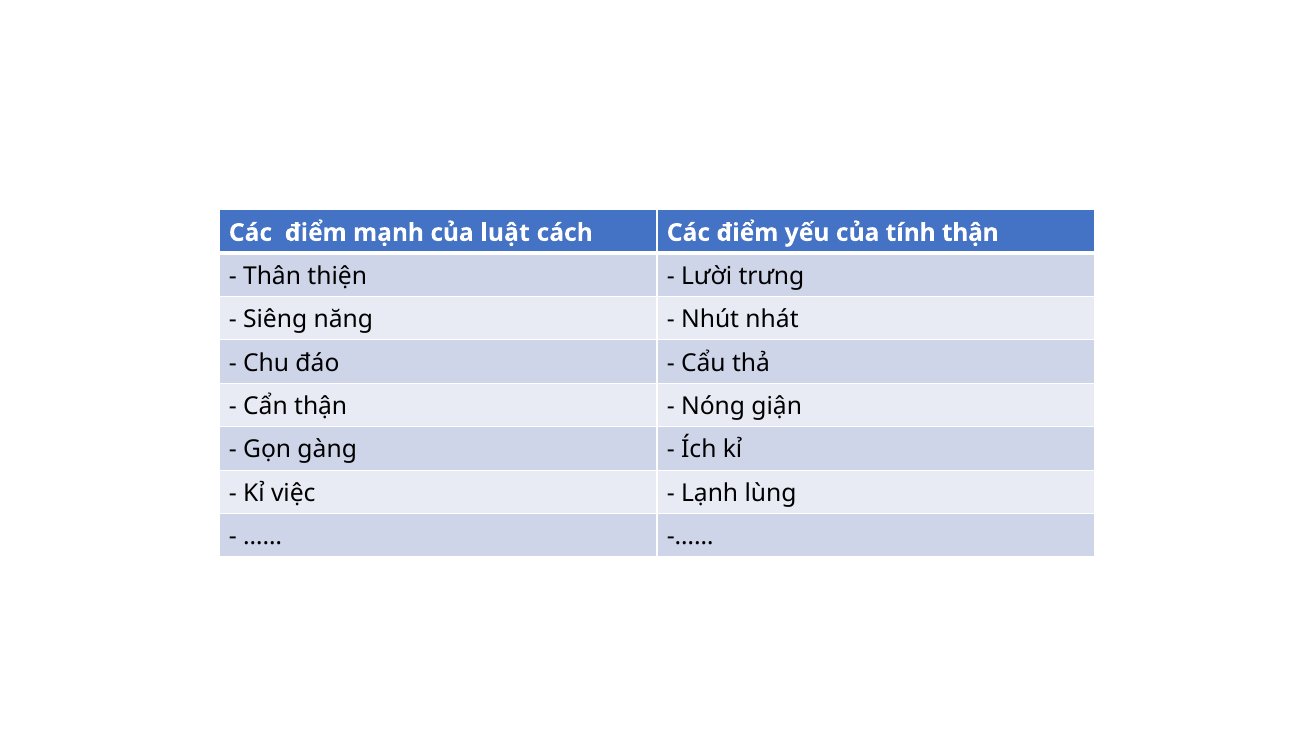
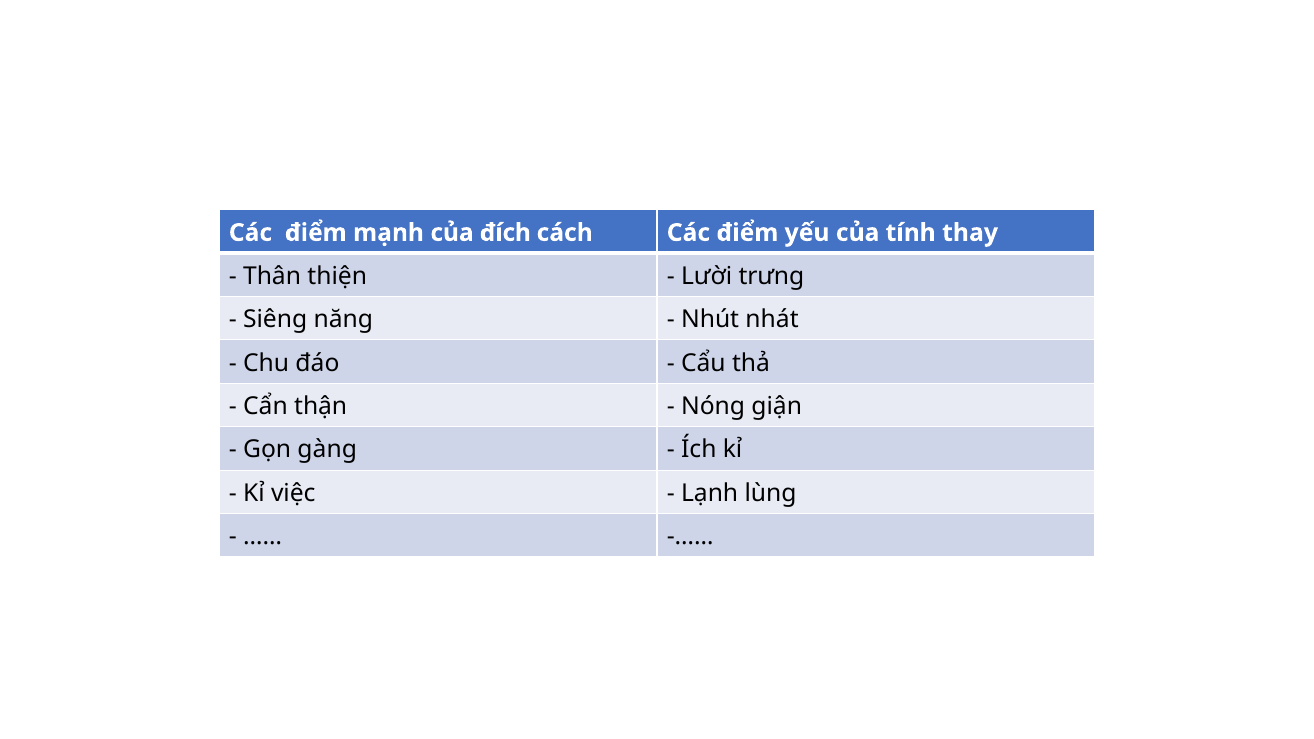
luật: luật -> đích (505, 233)
tính thận: thận -> thay (970, 233)
